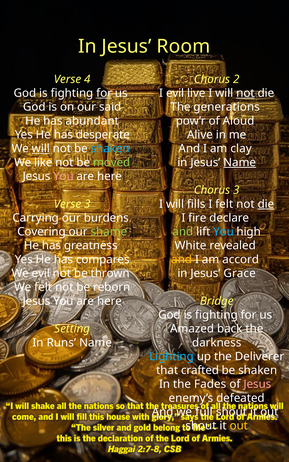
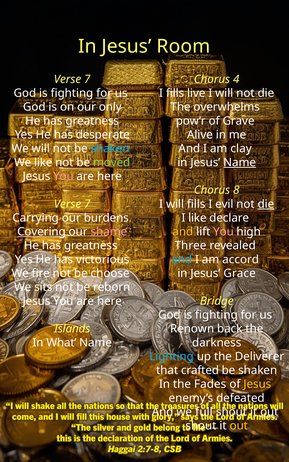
4: 4 -> 7 (87, 79)
2: 2 -> 4 (236, 79)
I evil: evil -> fills (175, 93)
not underline: present -> none (245, 93)
said: said -> only (110, 107)
generations: generations -> overwhelms (227, 107)
abundant: abundant -> greatness (92, 121)
Aloud: Aloud -> Grave (239, 121)
will underline: present -> none (41, 149)
Chorus 3: 3 -> 8 (236, 190)
3: 3 -> 7 (87, 204)
I felt: felt -> evil (224, 204)
I fire: fire -> like (197, 218)
Covering underline: none -> present (42, 232)
shame colour: light green -> pink (109, 232)
and colour: light green -> yellow (183, 232)
You colour: light blue -> pink (224, 232)
White: White -> Three (191, 246)
compares: compares -> victorious (103, 260)
and colour: yellow -> light blue (182, 260)
We evil: evil -> fire (41, 274)
thrown: thrown -> choose (110, 274)
We felt: felt -> sits (43, 287)
Setting: Setting -> Islands (72, 329)
Amazed: Amazed -> Renown (192, 329)
Runs: Runs -> What (61, 343)
Jesus colour: pink -> yellow (257, 385)
And underline: present -> none (163, 412)
